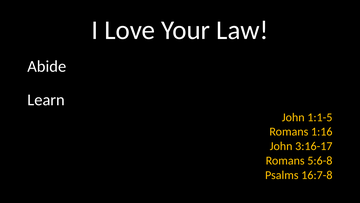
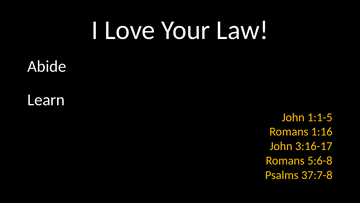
16:7-8: 16:7-8 -> 37:7-8 (317, 175)
